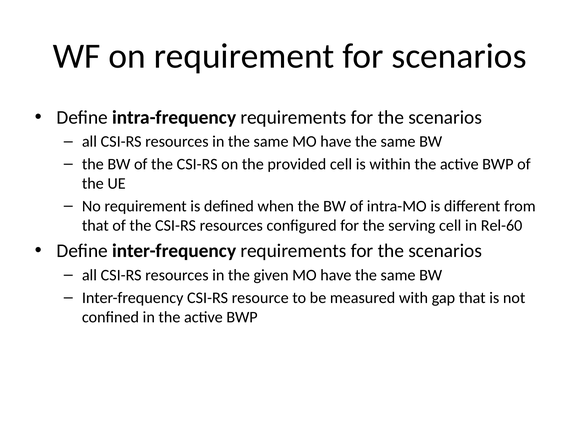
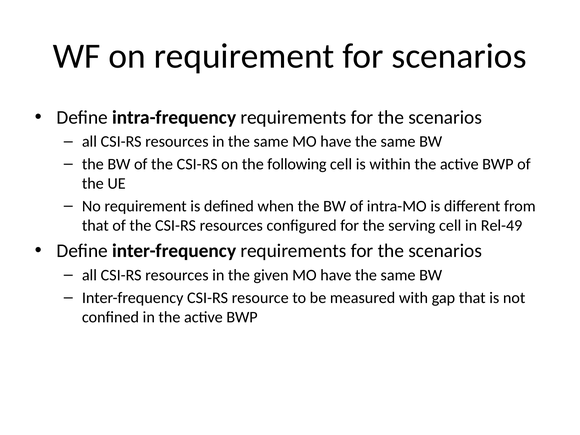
provided: provided -> following (297, 164)
Rel-60: Rel-60 -> Rel-49 (502, 226)
